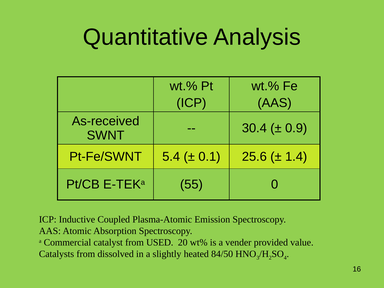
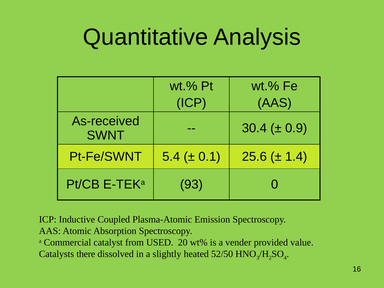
55: 55 -> 93 (191, 184)
Catalysts from: from -> there (86, 254)
84/50: 84/50 -> 52/50 (222, 254)
